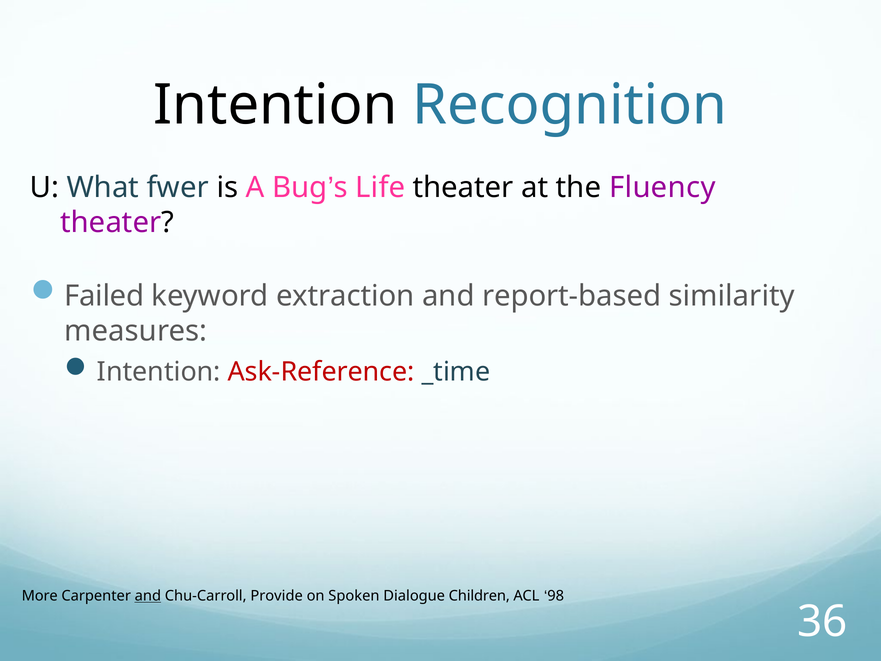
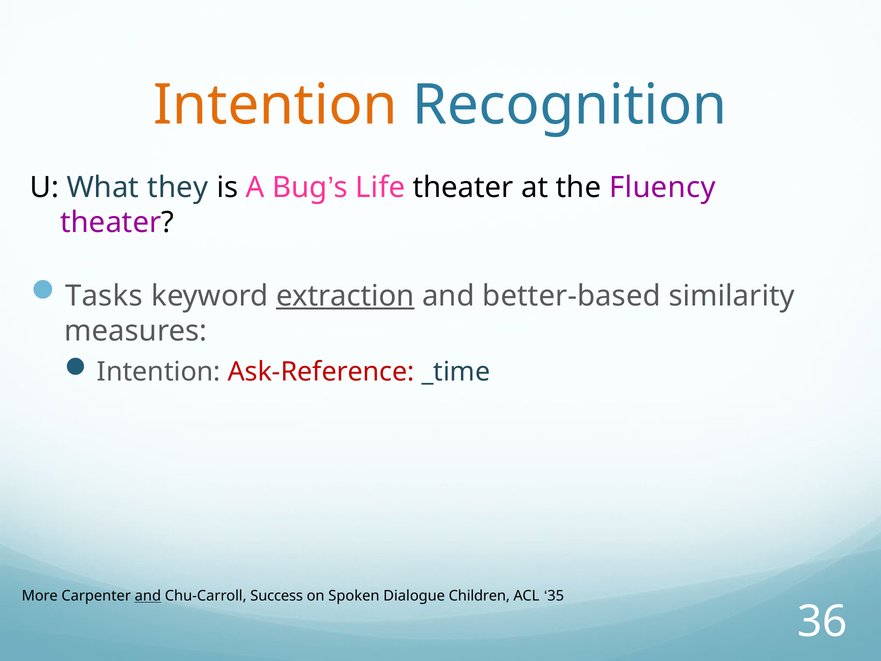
Intention colour: black -> orange (276, 105)
fwer: fwer -> they (178, 187)
Failed: Failed -> Tasks (104, 296)
extraction underline: none -> present (345, 296)
report-based: report-based -> better-based (572, 296)
Provide: Provide -> Success (277, 596)
98: 98 -> 35 (556, 596)
